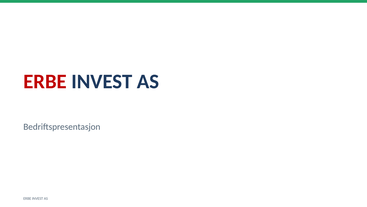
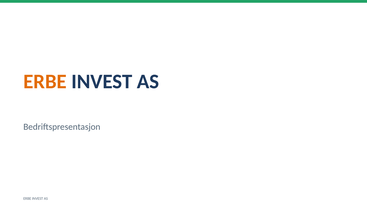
ERBE colour: red -> orange (45, 81)
